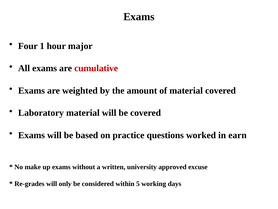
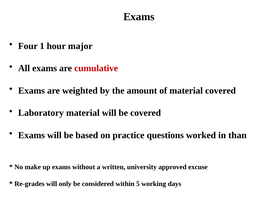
earn: earn -> than (237, 135)
